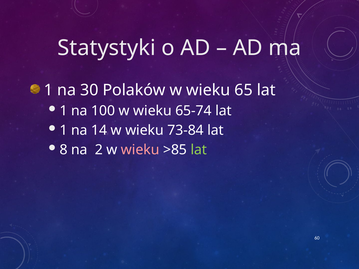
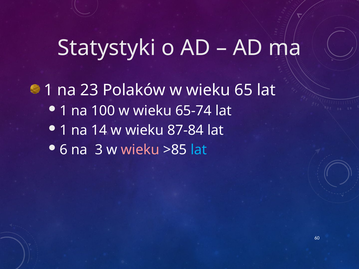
30: 30 -> 23 (89, 90)
73-84: 73-84 -> 87-84 (186, 130)
8: 8 -> 6 (64, 150)
2: 2 -> 3 (99, 150)
lat colour: light green -> light blue (199, 150)
